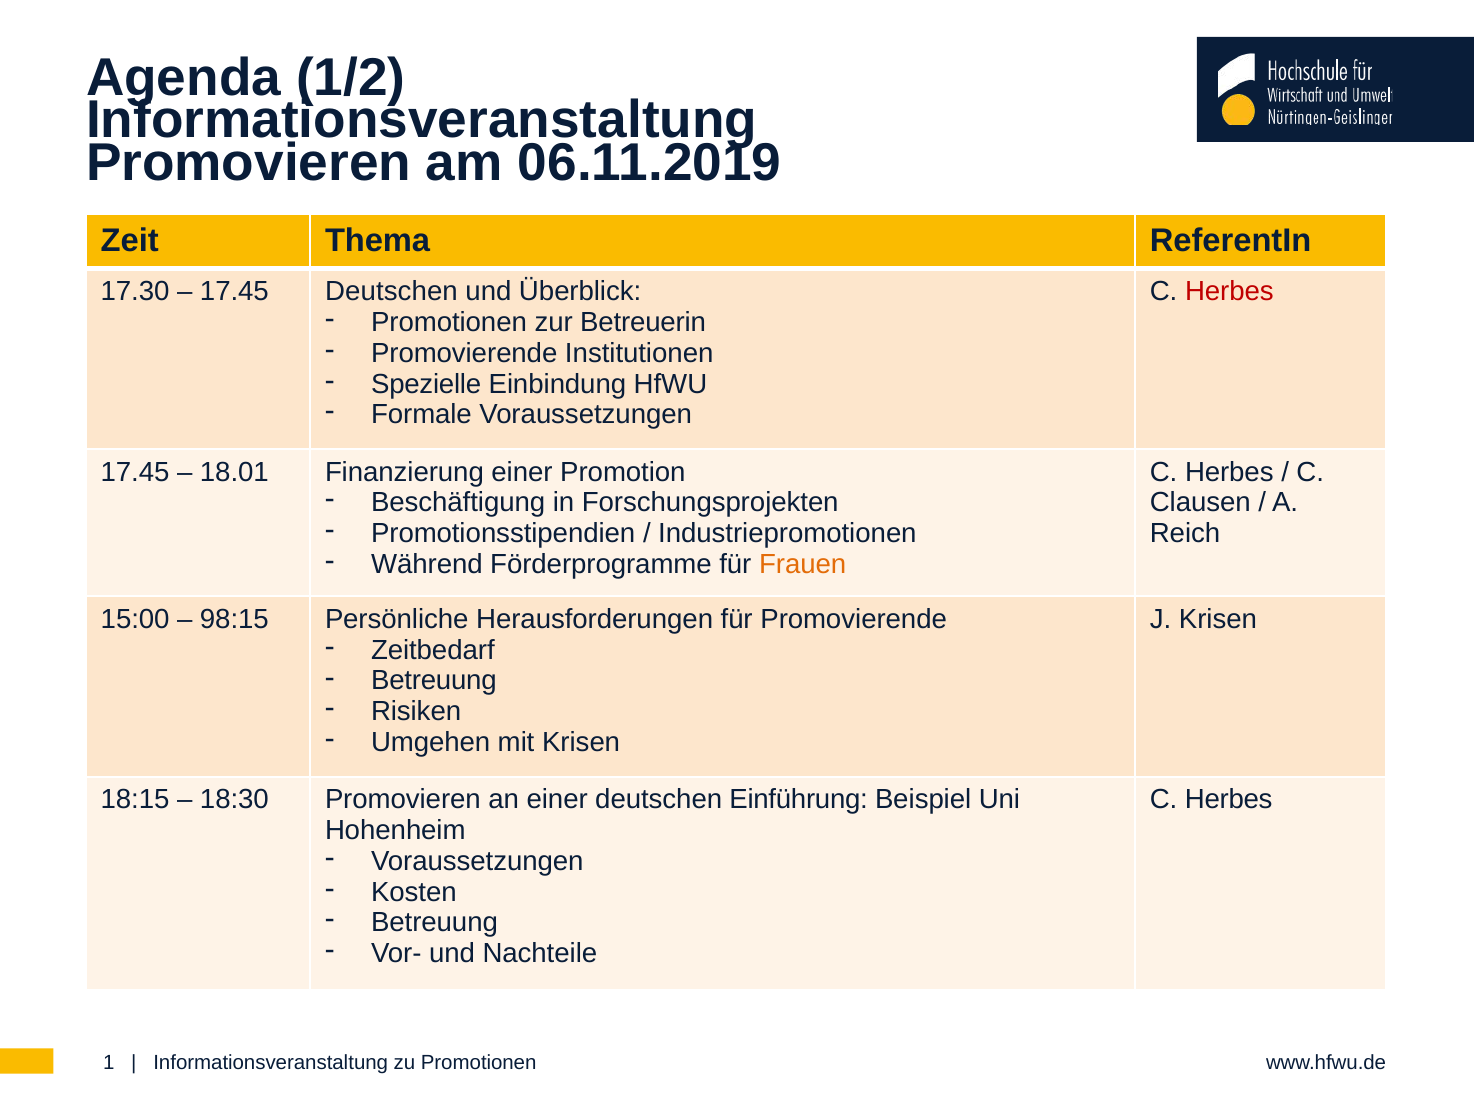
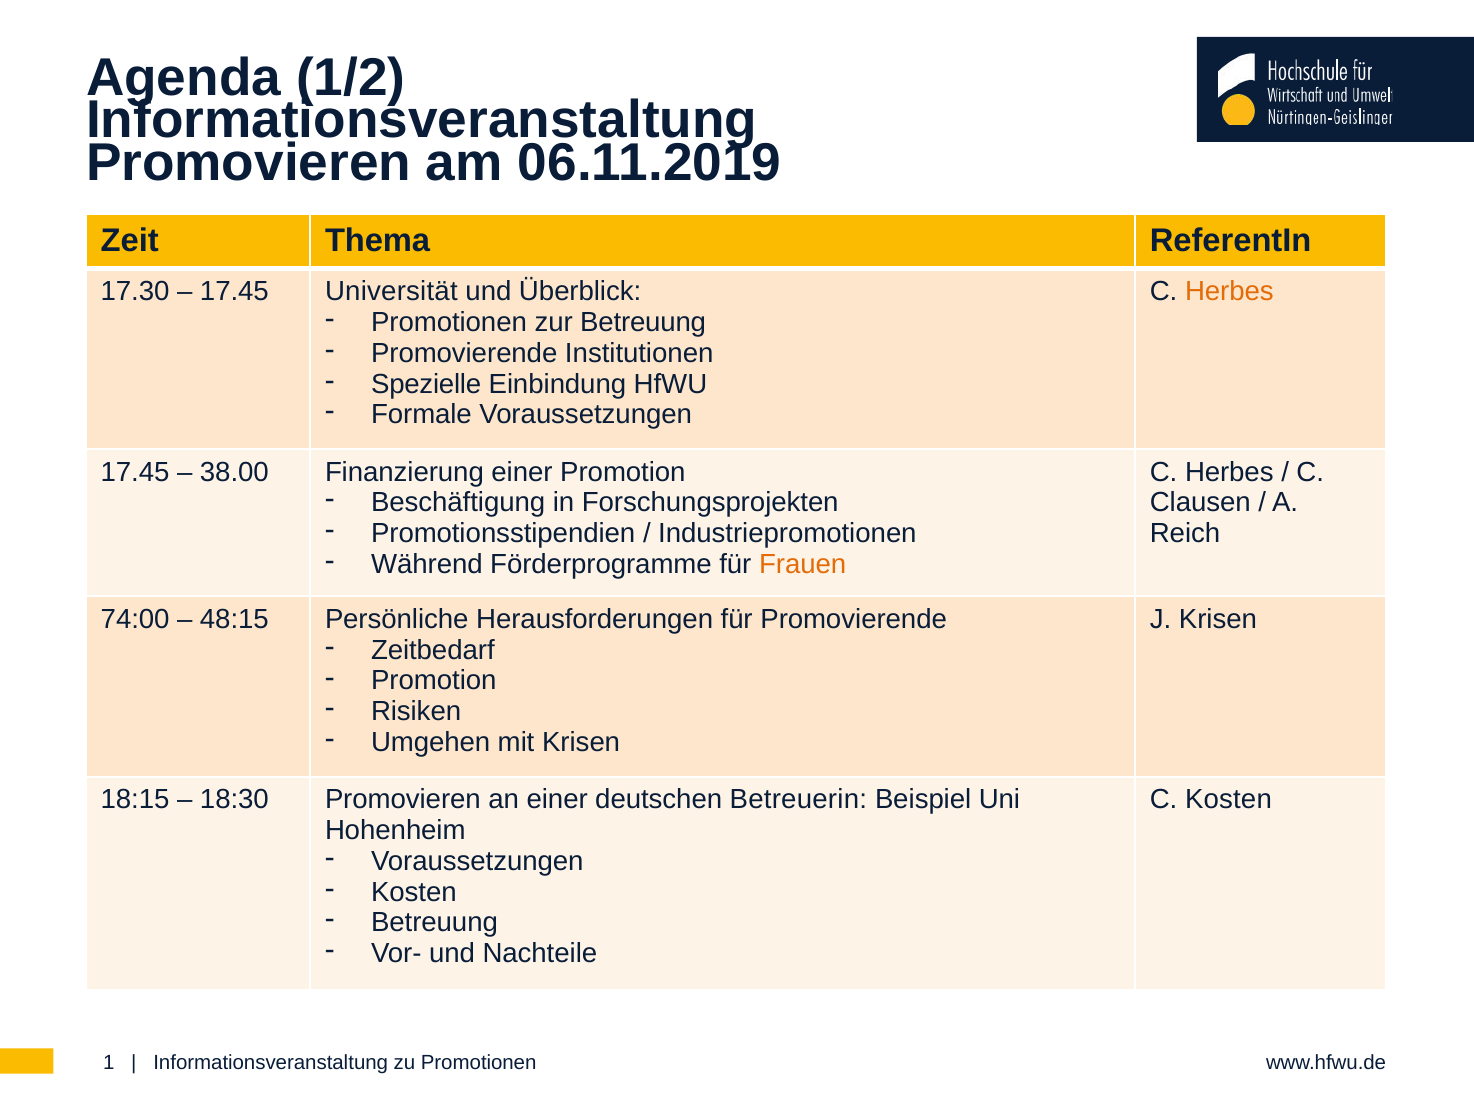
17.45 Deutschen: Deutschen -> Universität (391, 292)
Herbes colour: red -> orange (1229, 292)
zur Betreuerin: Betreuerin -> Betreuung (643, 323)
18.01: 18.01 -> 38.00 (234, 472)
15:00: 15:00 -> 74:00 (135, 620)
98:15: 98:15 -> 48:15 (234, 620)
Betreuung: Betreuung -> Promotion (434, 681)
Einführung: Einführung -> Betreuerin (798, 800)
Herbes: Herbes -> Kosten (1228, 800)
